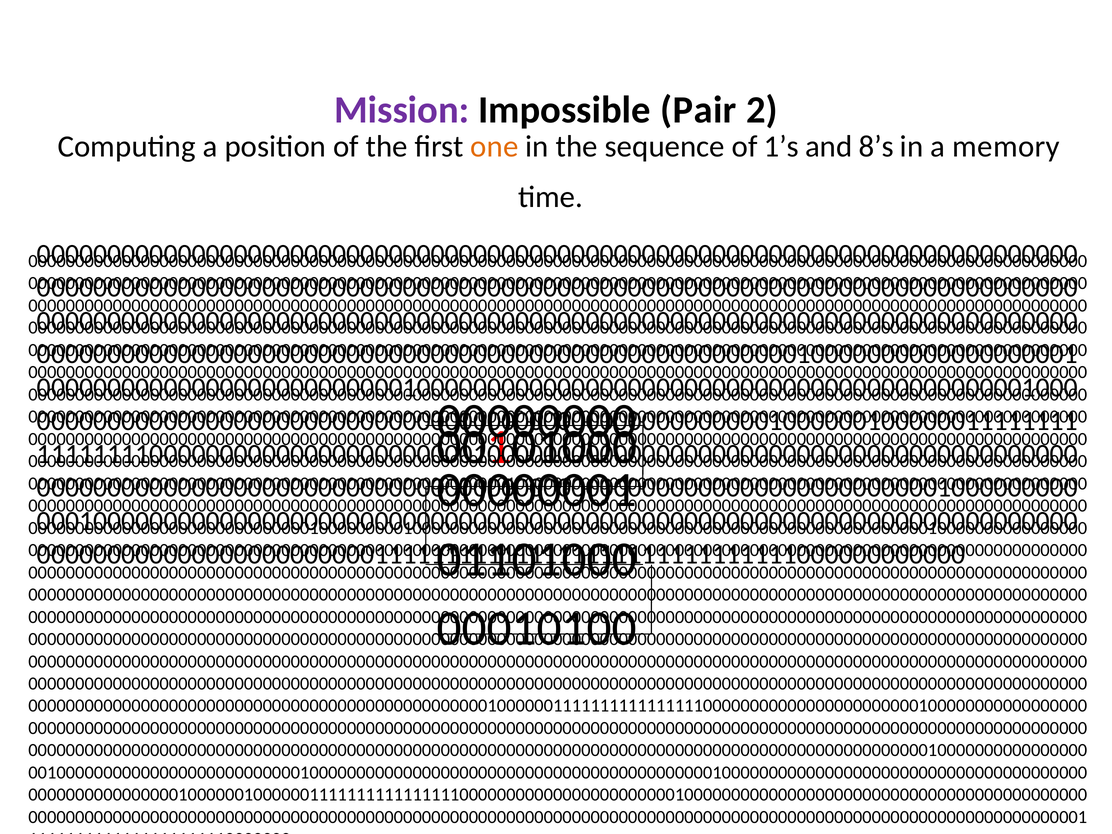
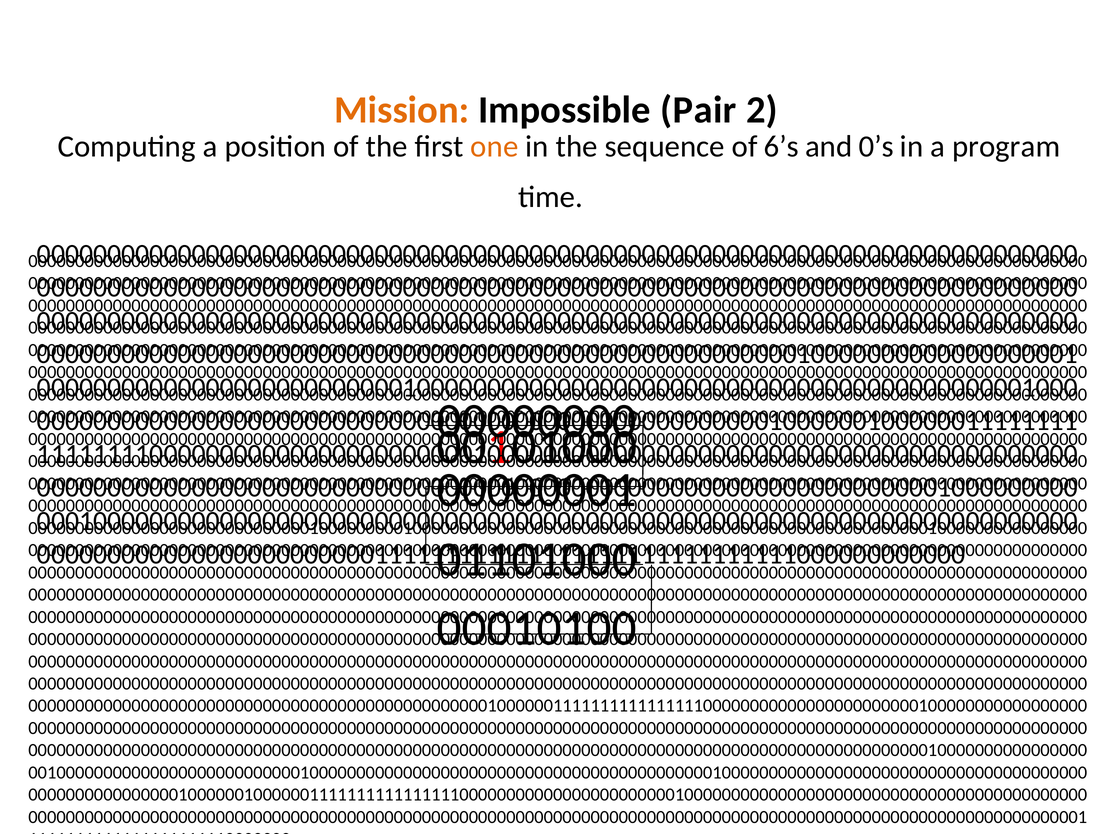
Mission colour: purple -> orange (402, 110)
1’s: 1’s -> 6’s (781, 147)
8’s: 8’s -> 0’s (876, 147)
memory: memory -> program (1006, 147)
